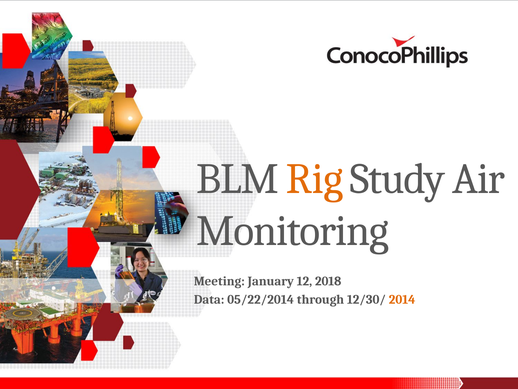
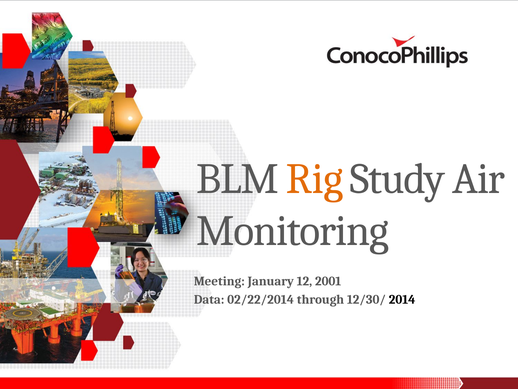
2018: 2018 -> 2001 (328, 281)
05/22/2014: 05/22/2014 -> 02/22/2014 (261, 299)
2014 colour: orange -> black (402, 299)
